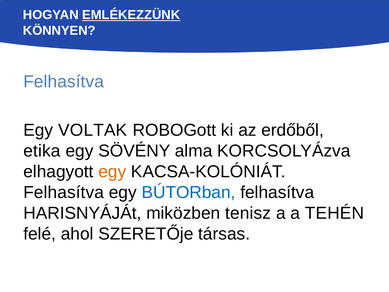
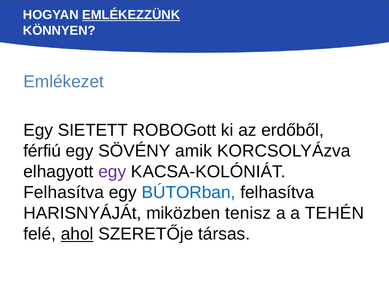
Felhasítva: Felhasítva -> Emlékezet (64, 82)
VOLTAK: VOLTAK -> SIETETT (93, 130)
etika: etika -> férfiú (42, 151)
alma: alma -> amik (194, 151)
egy colour: orange -> purple (112, 172)
ahol underline: none -> present (77, 234)
